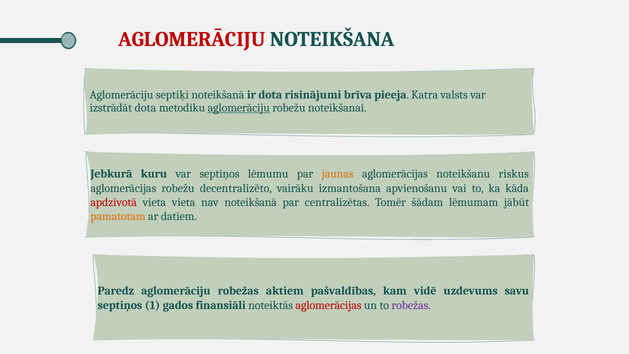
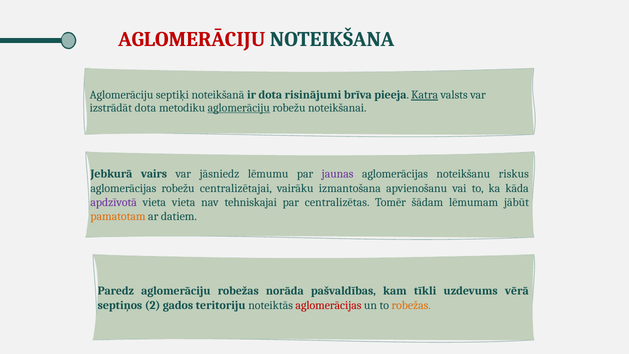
Katra underline: none -> present (425, 95)
kuru: kuru -> vairs (154, 174)
var septiņos: septiņos -> jāsniedz (219, 174)
jaunas colour: orange -> purple (338, 174)
decentralizēto: decentralizēto -> centralizētajai (236, 188)
apdzīvotā colour: red -> purple (114, 202)
nav noteikšanā: noteikšanā -> tehniskajai (251, 202)
aktiem: aktiem -> norāda (285, 291)
vidē: vidē -> tīkli (425, 291)
savu: savu -> vērā (517, 291)
1: 1 -> 2 (153, 305)
finansiāli: finansiāli -> teritoriju (221, 305)
robežas colour: purple -> orange (411, 305)
